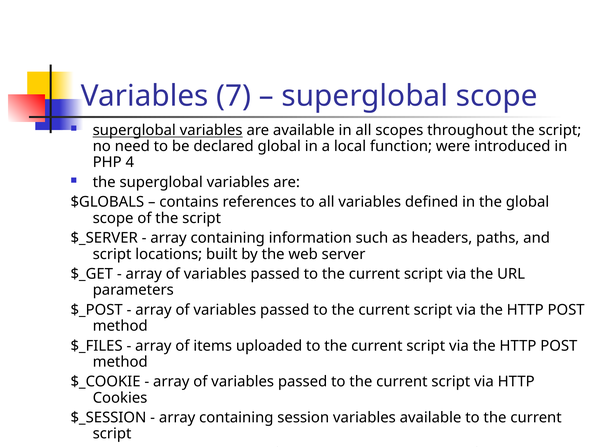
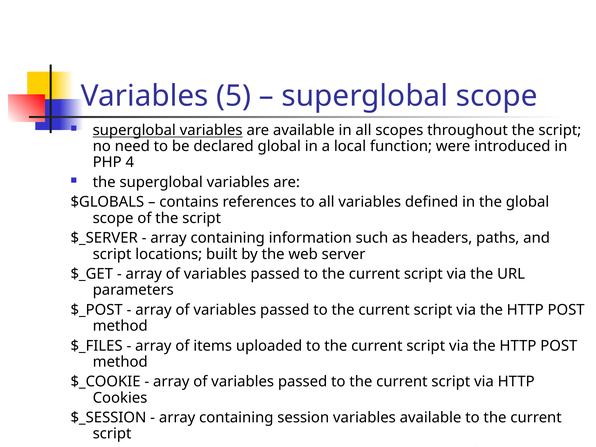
7: 7 -> 5 (234, 96)
